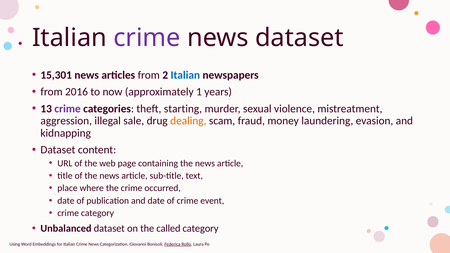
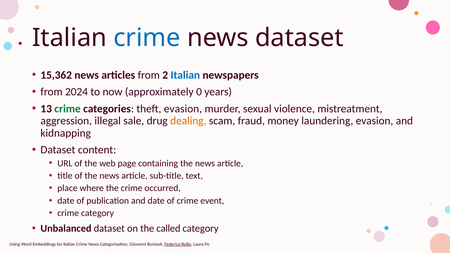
crime colour: purple -> blue (147, 38)
15,301: 15,301 -> 15,362 (56, 75)
2016: 2016 -> 2024 (76, 92)
1: 1 -> 0 (199, 92)
crime colour: purple -> green (68, 109)
theft starting: starting -> evasion (183, 109)
